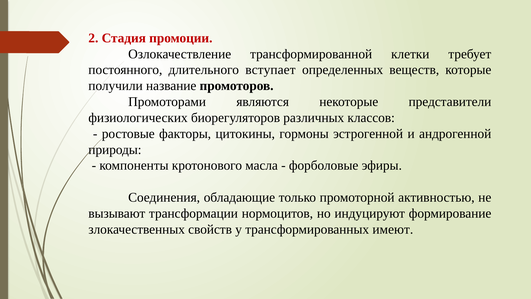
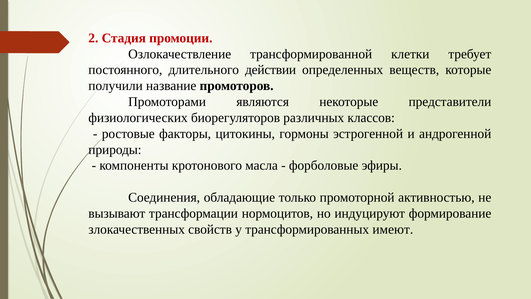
вступает: вступает -> действии (271, 70)
